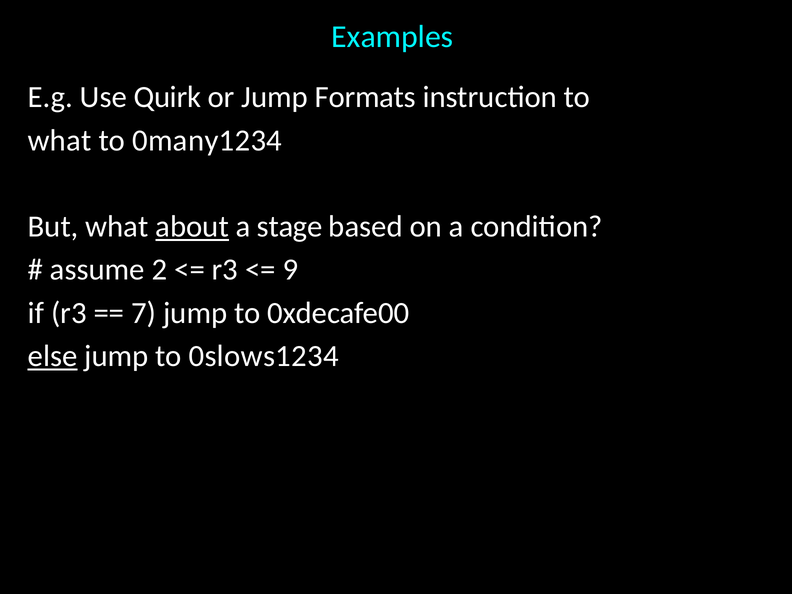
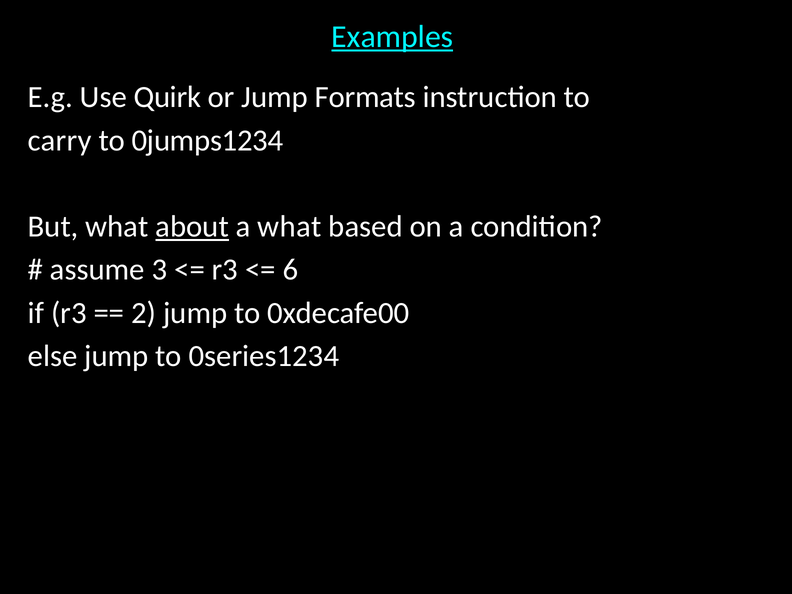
Examples underline: none -> present (392, 37)
what: what -> carry (60, 140)
0many1234: 0many1234 -> 0jumps1234 (207, 140)
a stage: stage -> what (289, 227)
2: 2 -> 3 (159, 270)
9: 9 -> 6 (290, 270)
7: 7 -> 2 (144, 313)
else underline: present -> none (53, 356)
0slows1234: 0slows1234 -> 0series1234 (264, 356)
